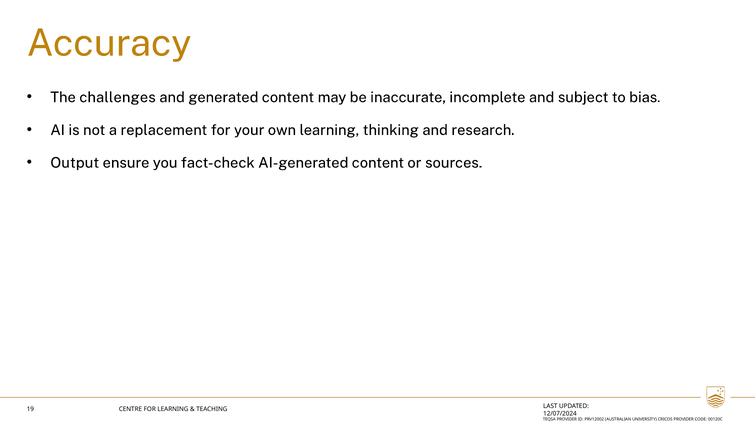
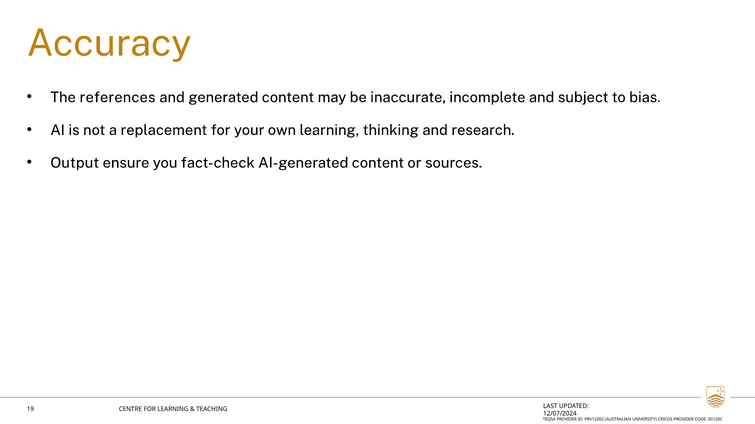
challenges: challenges -> references (118, 98)
